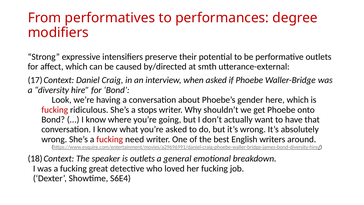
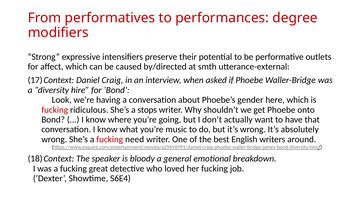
you’re asked: asked -> music (176, 129)
is outlets: outlets -> bloody (142, 159)
